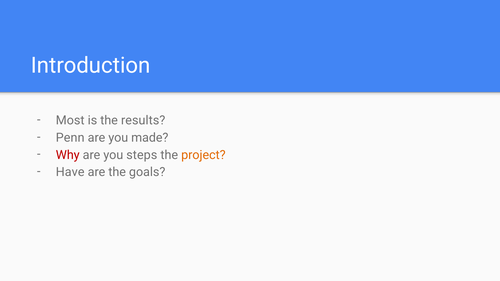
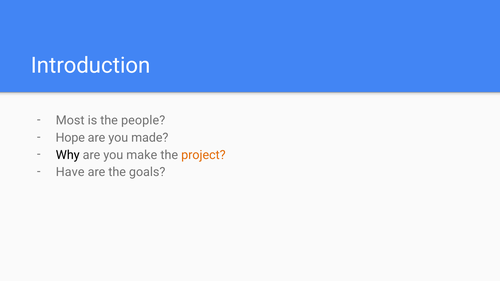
results: results -> people (143, 121)
Penn: Penn -> Hope (70, 138)
Why colour: red -> black (68, 155)
steps: steps -> make (142, 155)
